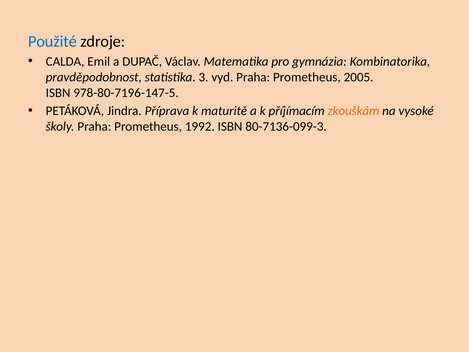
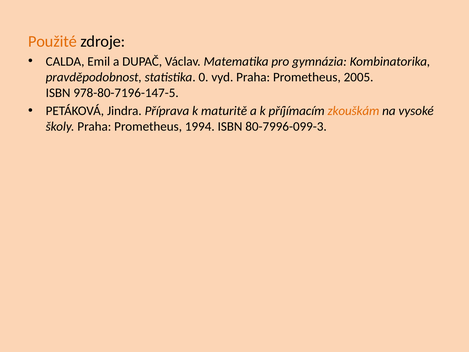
Použité colour: blue -> orange (52, 41)
3: 3 -> 0 (203, 77)
1992: 1992 -> 1994 (200, 127)
80-7136-099-3: 80-7136-099-3 -> 80-7996-099-3 (286, 127)
